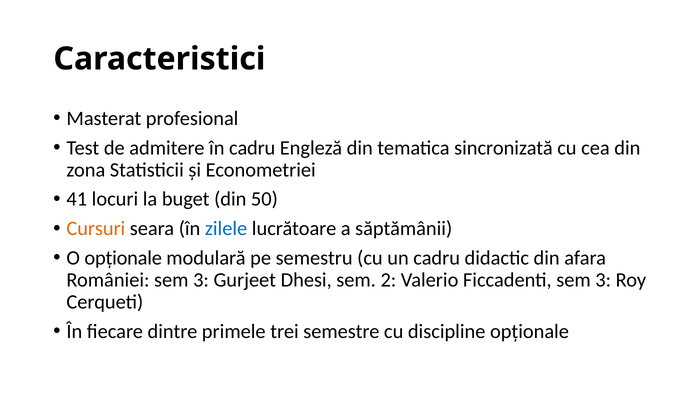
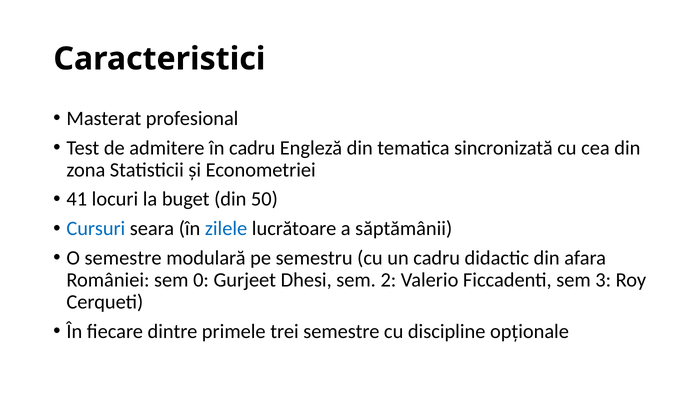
Cursuri colour: orange -> blue (96, 228)
O opționale: opționale -> semestre (123, 258)
României sem 3: 3 -> 0 (201, 280)
